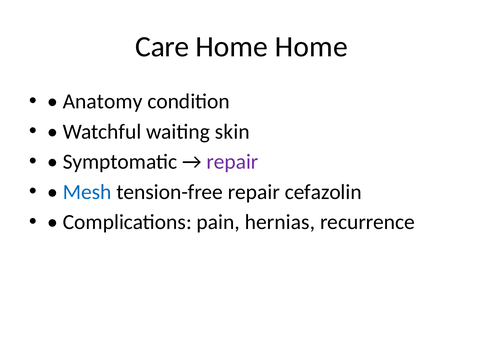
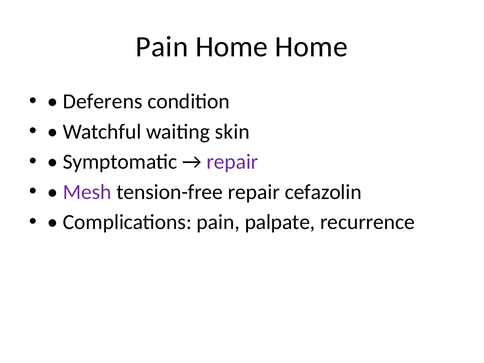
Care: Care -> Pain (162, 47)
Anatomy: Anatomy -> Deferens (103, 102)
Mesh colour: blue -> purple (87, 192)
hernias: hernias -> palpate (280, 222)
